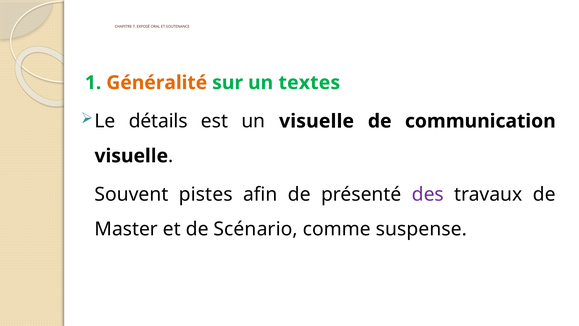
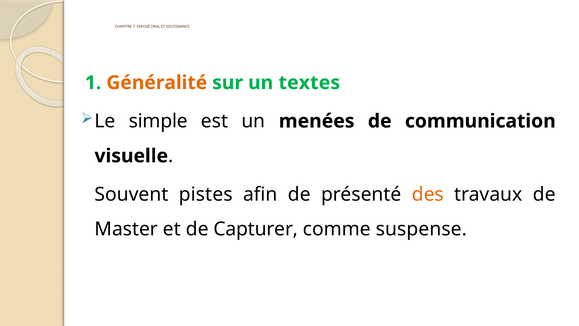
détails: détails -> simple (158, 121)
un visuelle: visuelle -> menées (317, 121)
des colour: purple -> orange (428, 194)
Scénario: Scénario -> Capturer (256, 229)
